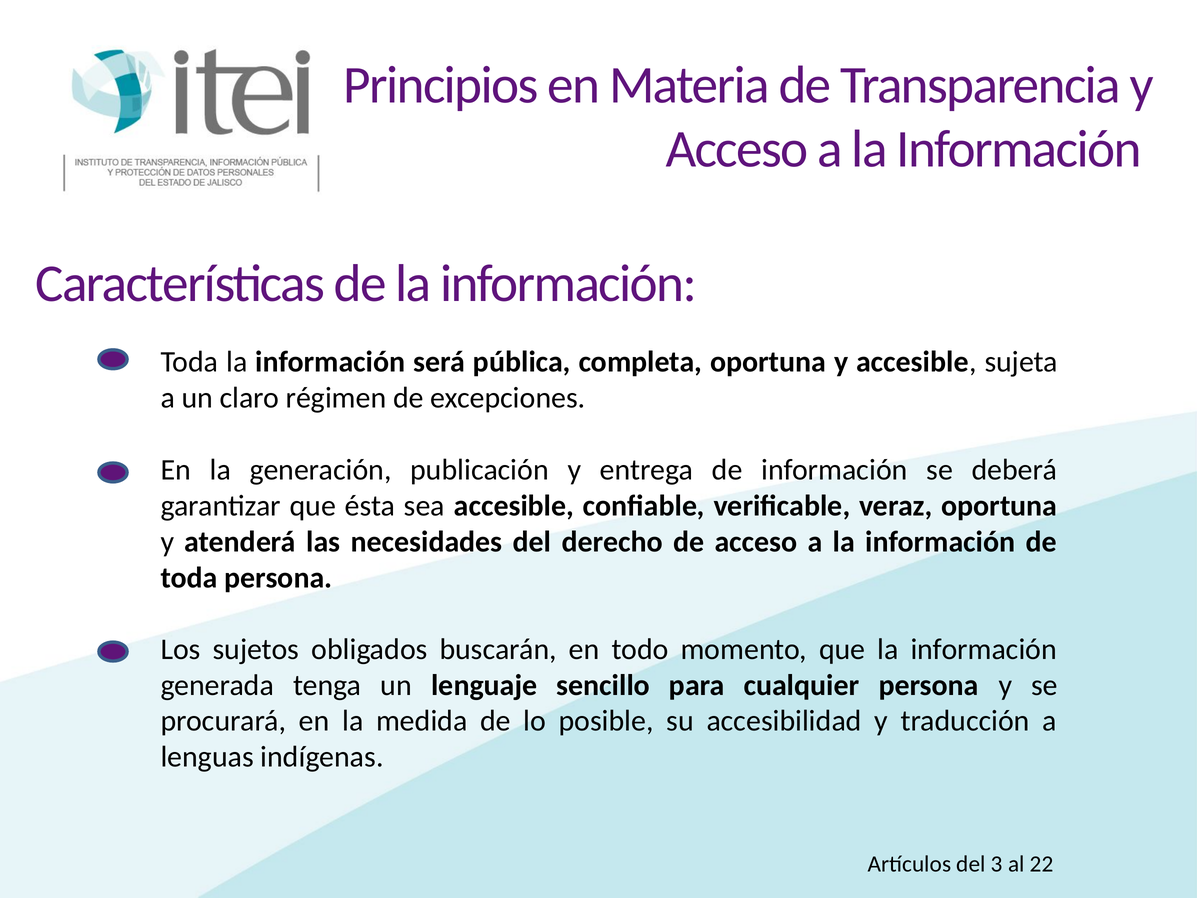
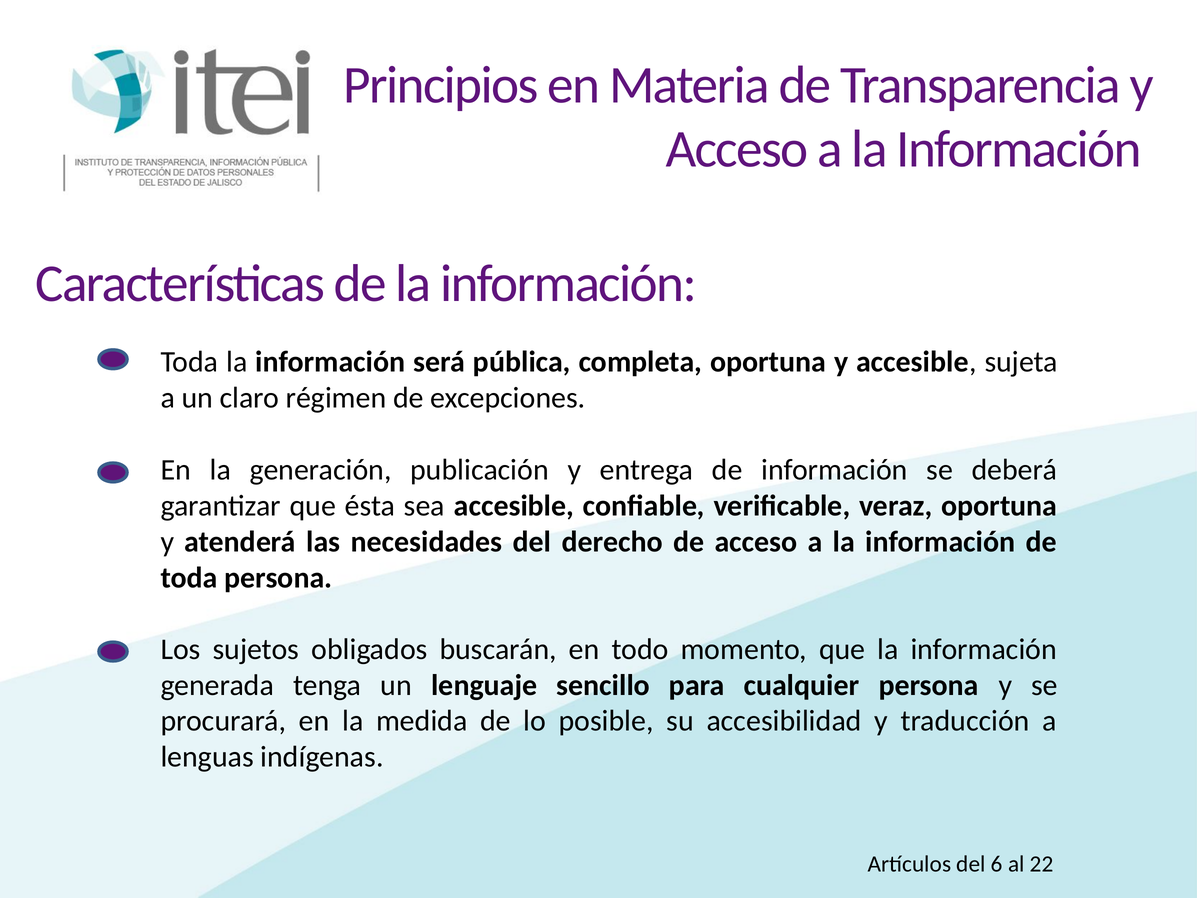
3: 3 -> 6 (997, 864)
